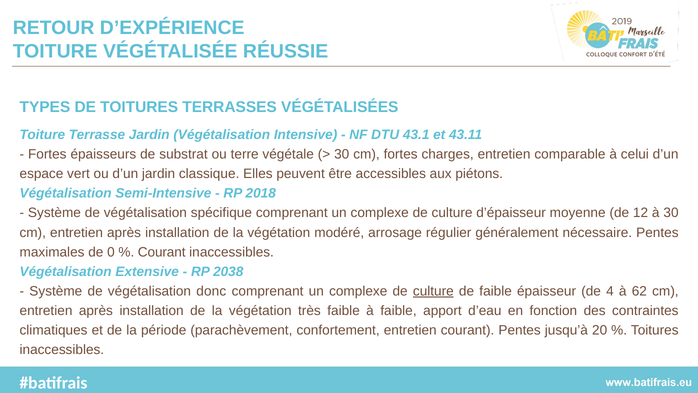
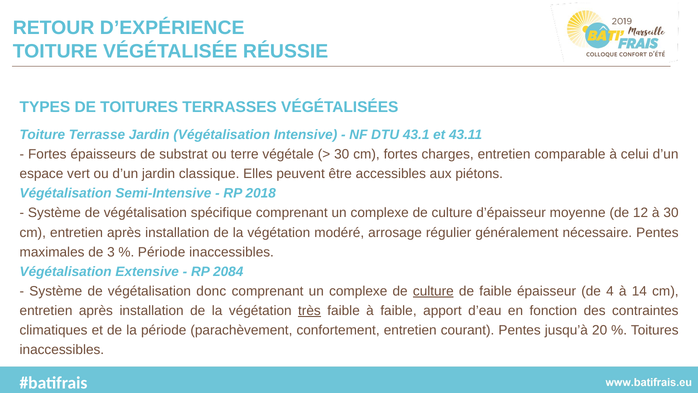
0: 0 -> 3 (111, 252)
Courant: Courant -> Période (162, 252)
2038: 2038 -> 2084 (228, 271)
62: 62 -> 14 (639, 291)
très underline: none -> present (309, 310)
